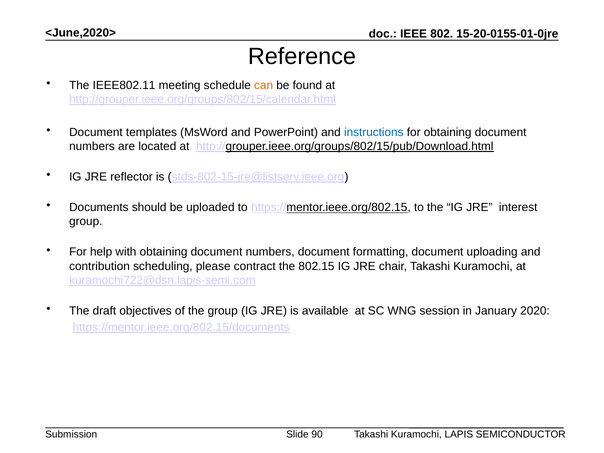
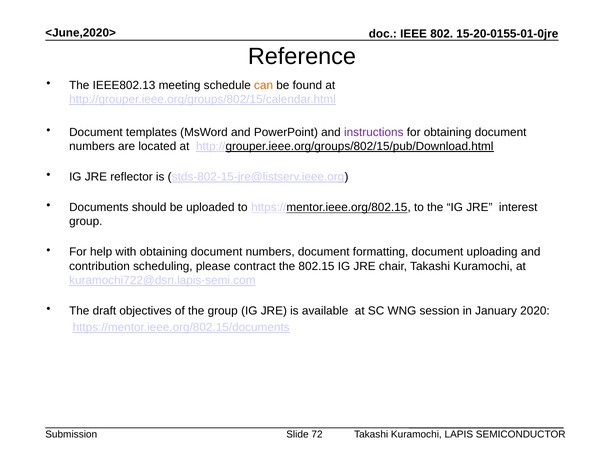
IEEE802.11: IEEE802.11 -> IEEE802.13 (124, 85)
instructions colour: blue -> purple (374, 132)
90: 90 -> 72 (317, 434)
